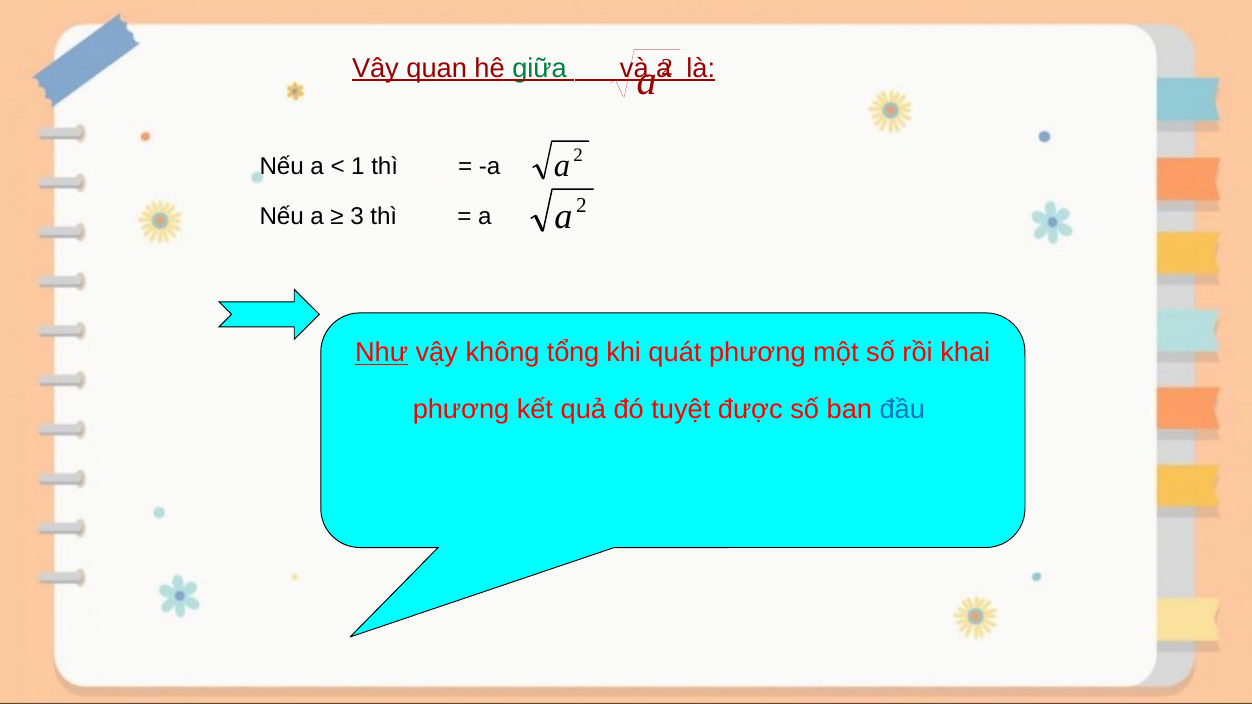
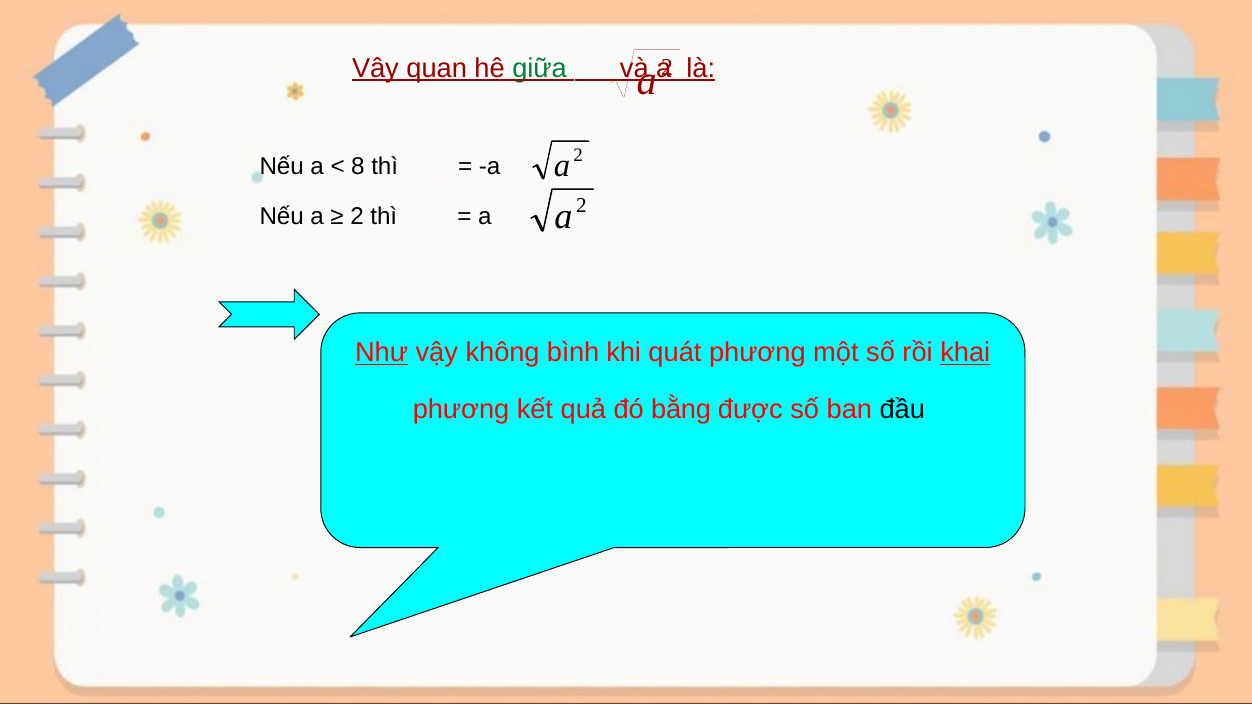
1: 1 -> 8 (358, 167)
3: 3 -> 2 (357, 217)
tổng: tổng -> bình (573, 353)
khai underline: none -> present (965, 353)
tuyệt: tuyệt -> bằng (681, 409)
đầu colour: blue -> black (902, 409)
